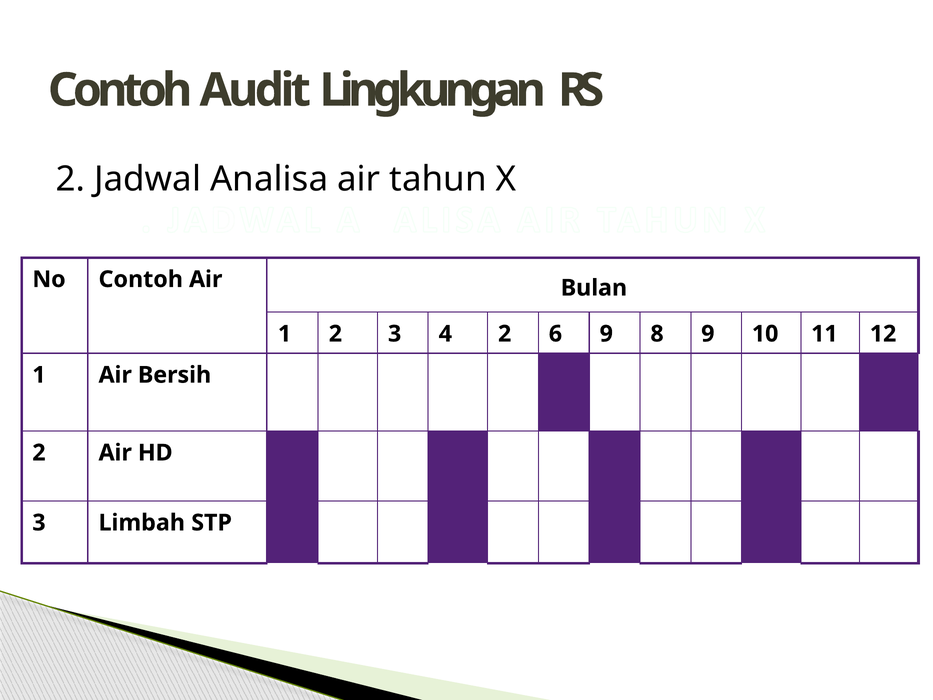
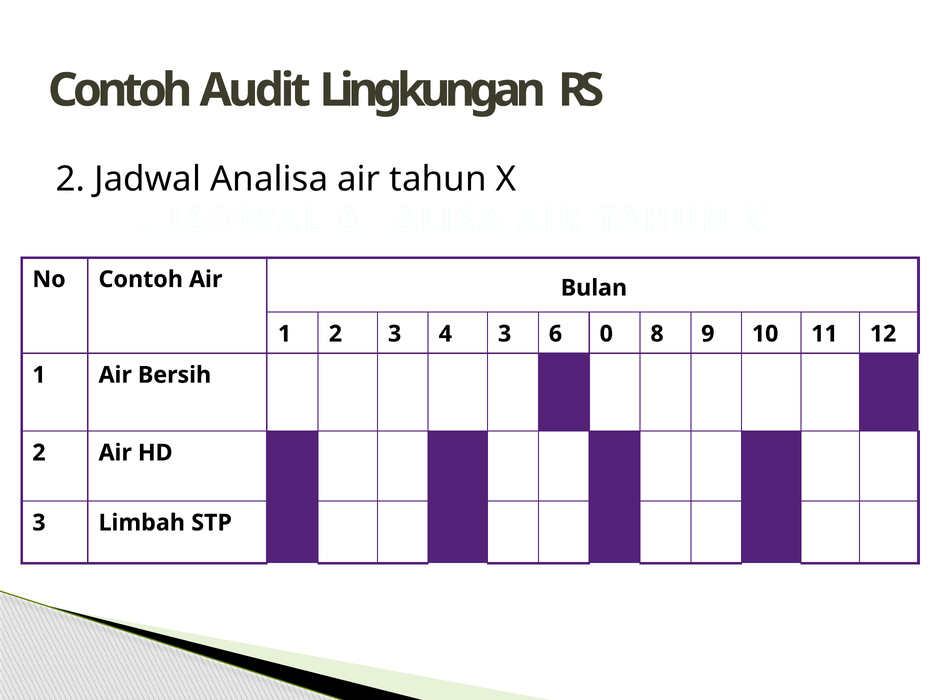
4 2: 2 -> 3 (505, 334)
6 9: 9 -> 0 (606, 334)
